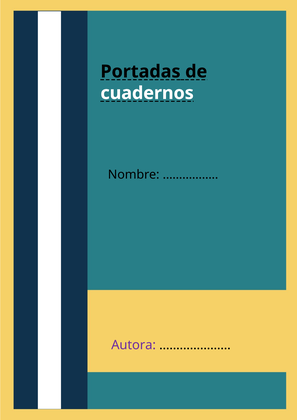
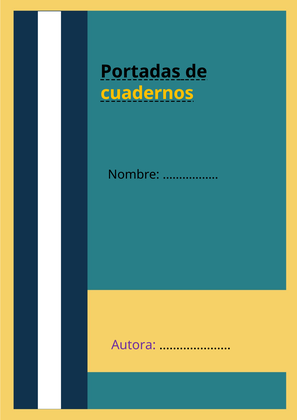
cuadernos colour: white -> yellow (147, 93)
